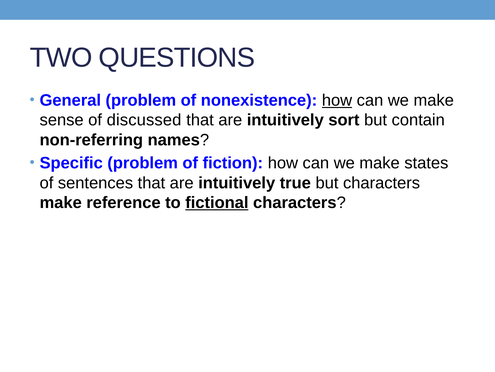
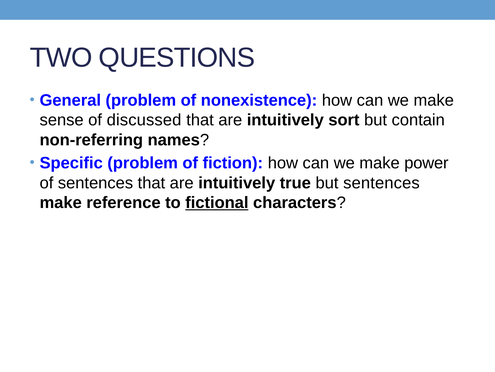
how underline: present -> none (337, 100)
states: states -> power (426, 163)
but characters: characters -> sentences (381, 183)
